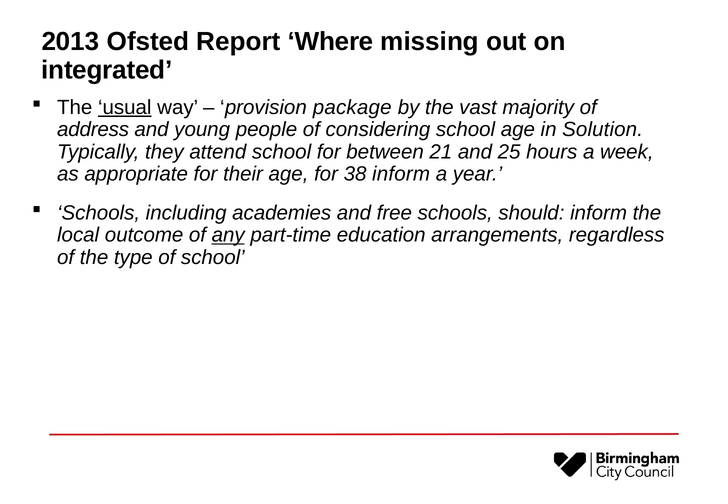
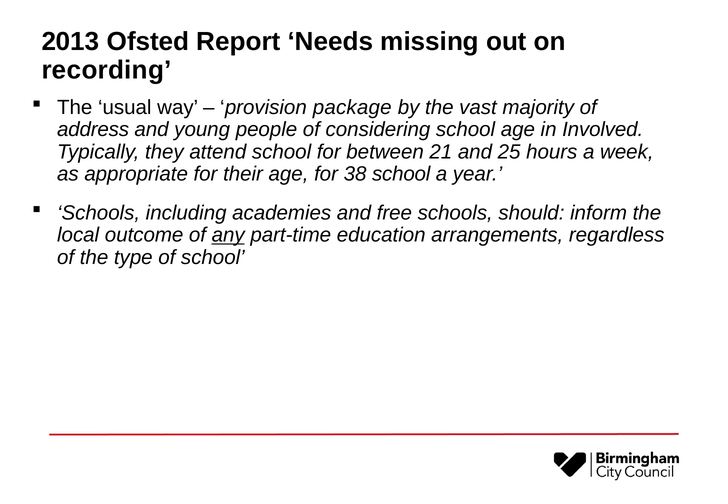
Where: Where -> Needs (331, 42)
integrated: integrated -> recording (107, 70)
usual underline: present -> none (125, 107)
Solution: Solution -> Involved (603, 130)
38 inform: inform -> school (401, 174)
